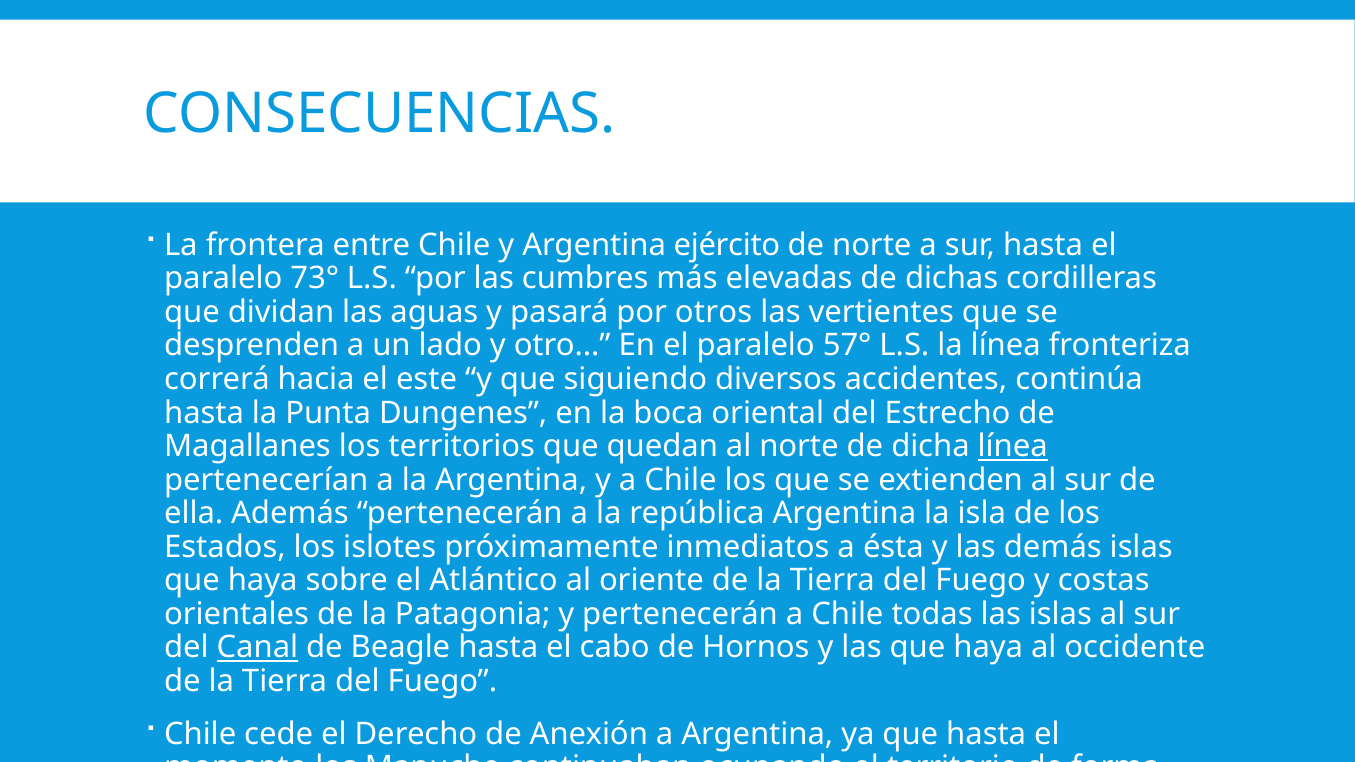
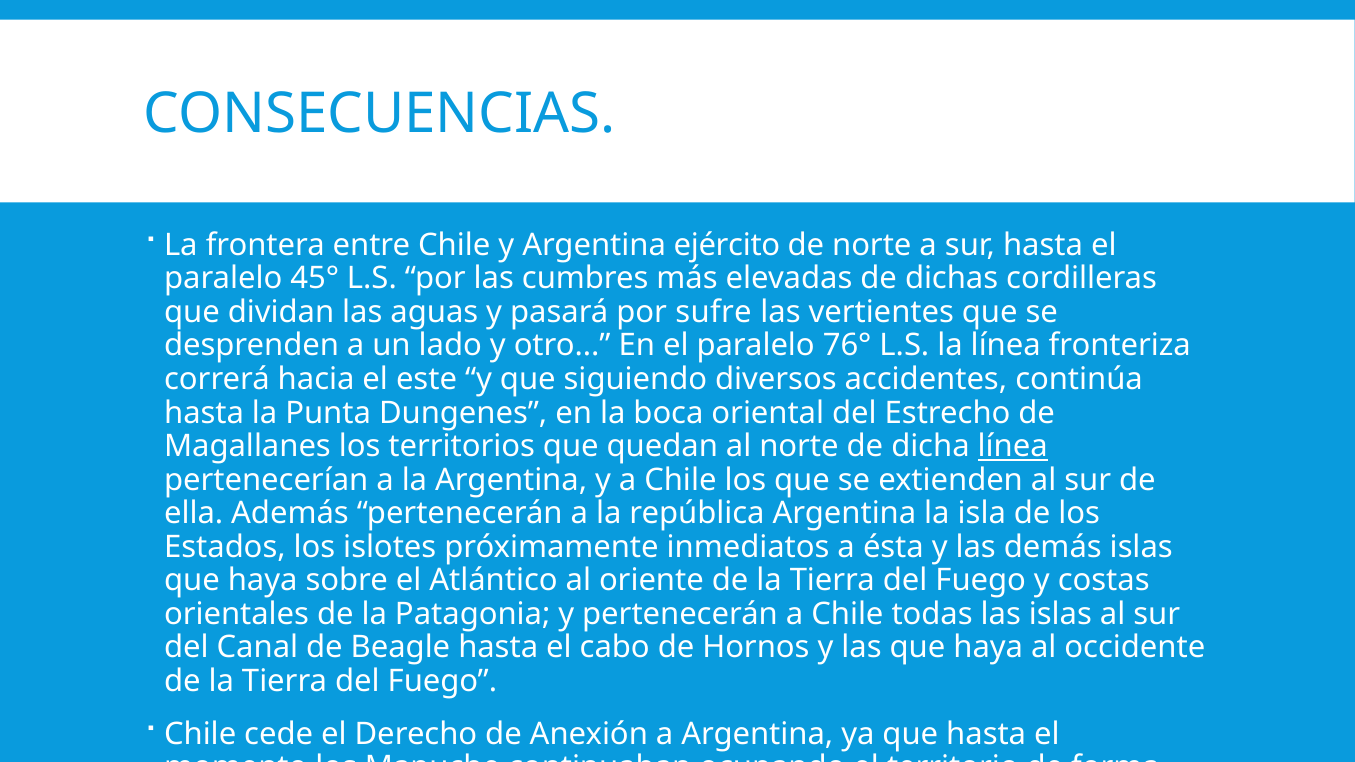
73°: 73° -> 45° (315, 279)
otros: otros -> sufre (713, 312)
57°: 57° -> 76° (847, 346)
Canal underline: present -> none (257, 648)
